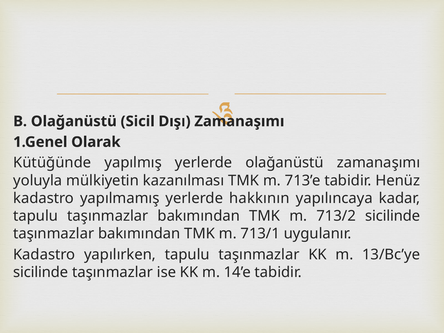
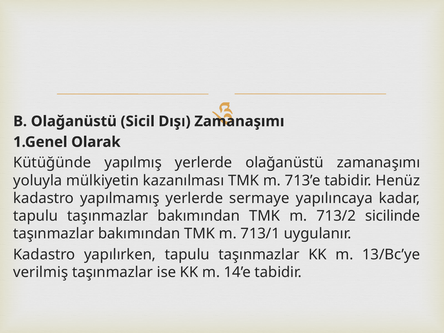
hakkının: hakkının -> sermaye (259, 198)
sicilinde: sicilinde -> verilmiş (41, 272)
